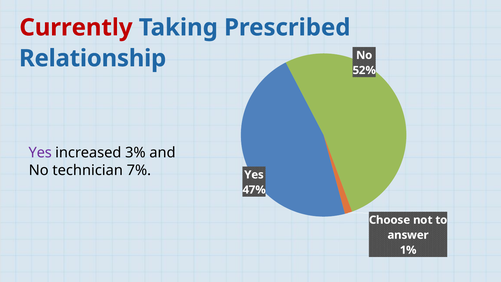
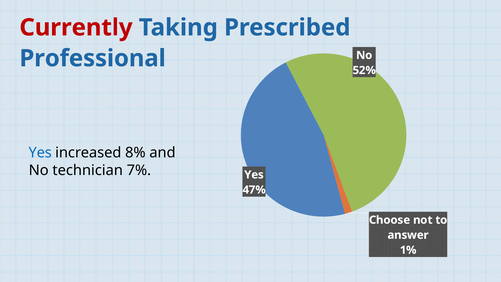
Relationship: Relationship -> Professional (93, 58)
Yes colour: purple -> blue (40, 153)
3%: 3% -> 8% (135, 153)
